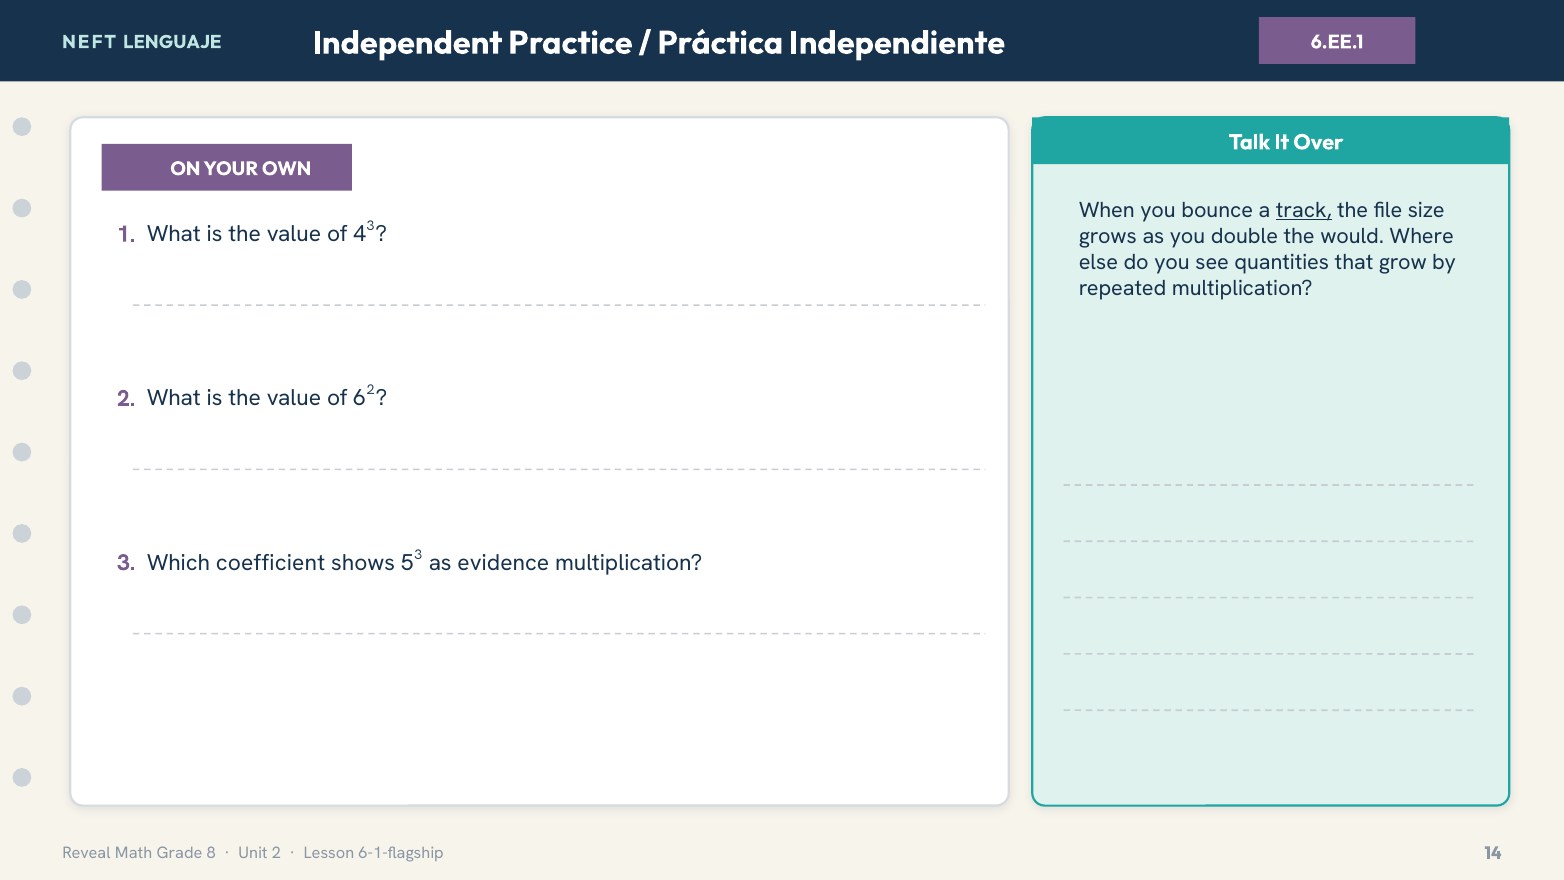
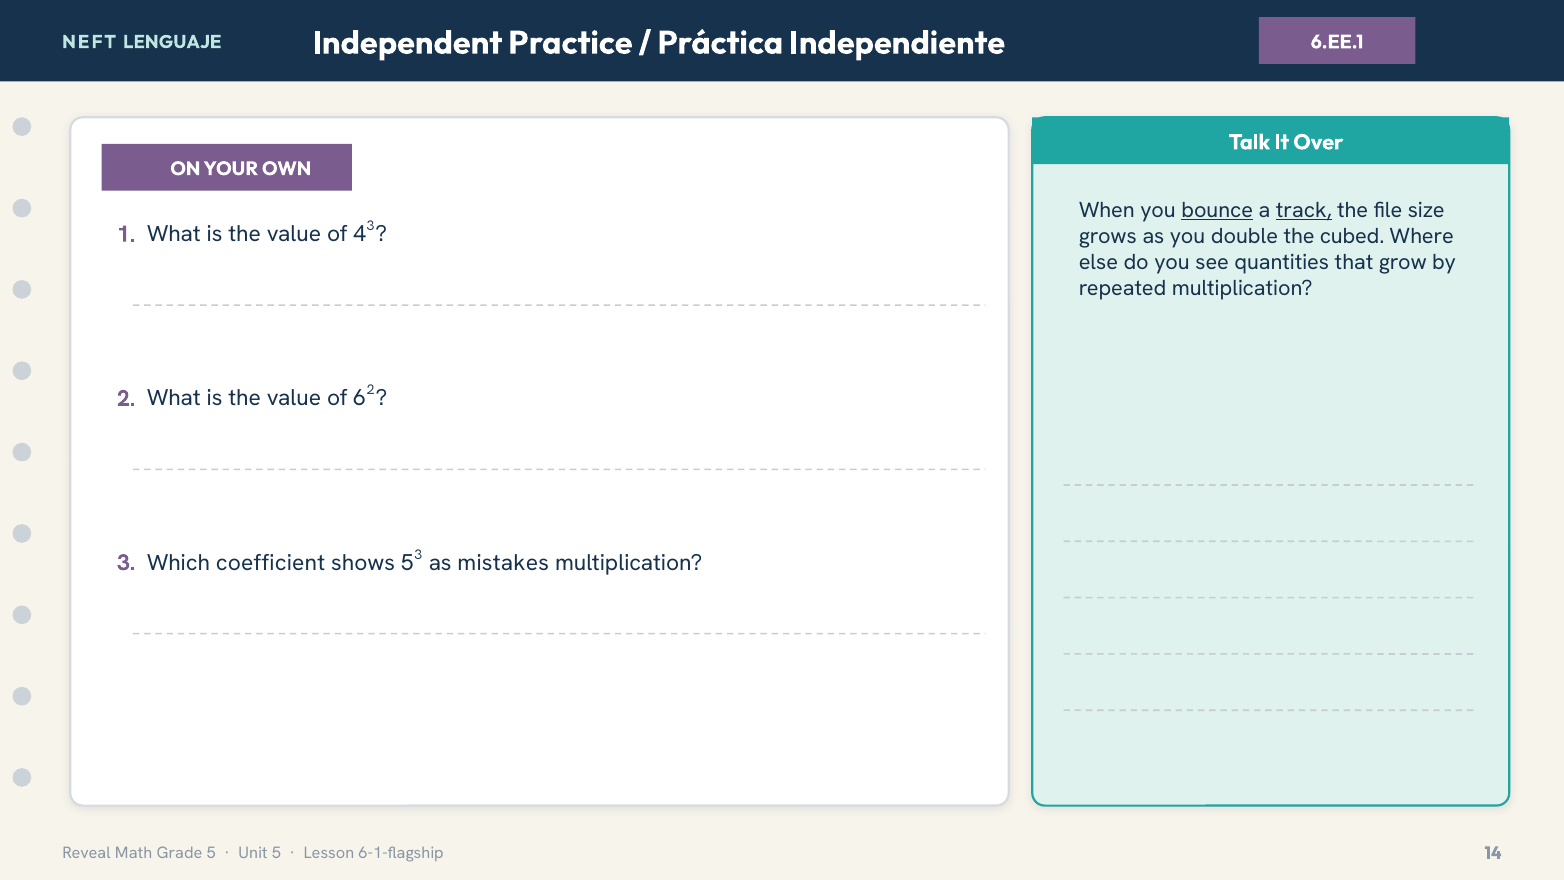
bounce underline: none -> present (1217, 210)
would: would -> cubed (1352, 236)
evidence: evidence -> mistakes (503, 562)
Grade 8: 8 -> 5 (211, 853)
Unit 2: 2 -> 5 (276, 853)
